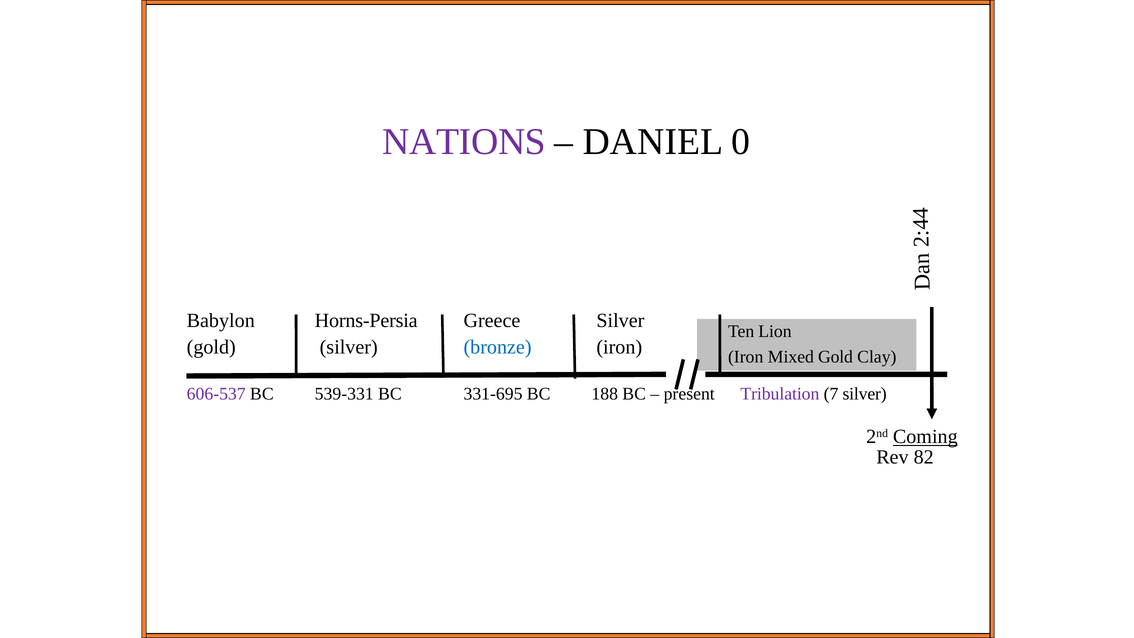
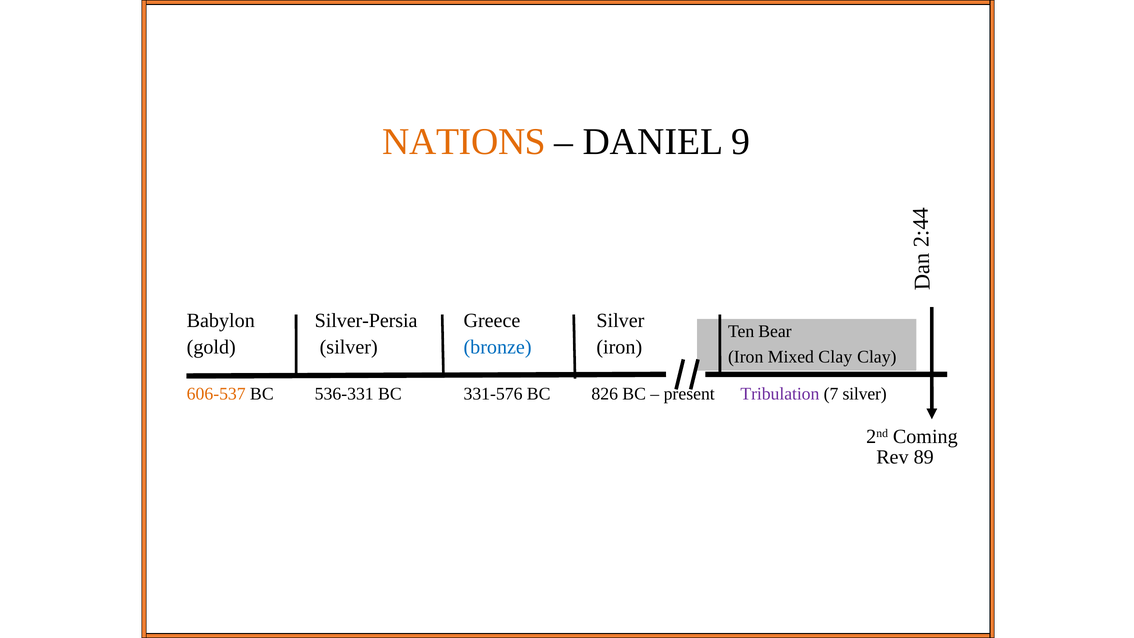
NATIONS colour: purple -> orange (464, 142)
0: 0 -> 9 (741, 142)
Horns-Persia: Horns-Persia -> Silver-Persia (366, 320)
Lion: Lion -> Bear (775, 331)
Mixed Gold: Gold -> Clay (835, 357)
606-537 colour: purple -> orange (216, 394)
539-331: 539-331 -> 536-331 (344, 394)
331-695: 331-695 -> 331-576 (493, 394)
188: 188 -> 826 (605, 394)
Coming underline: present -> none (925, 437)
82: 82 -> 89 (924, 457)
